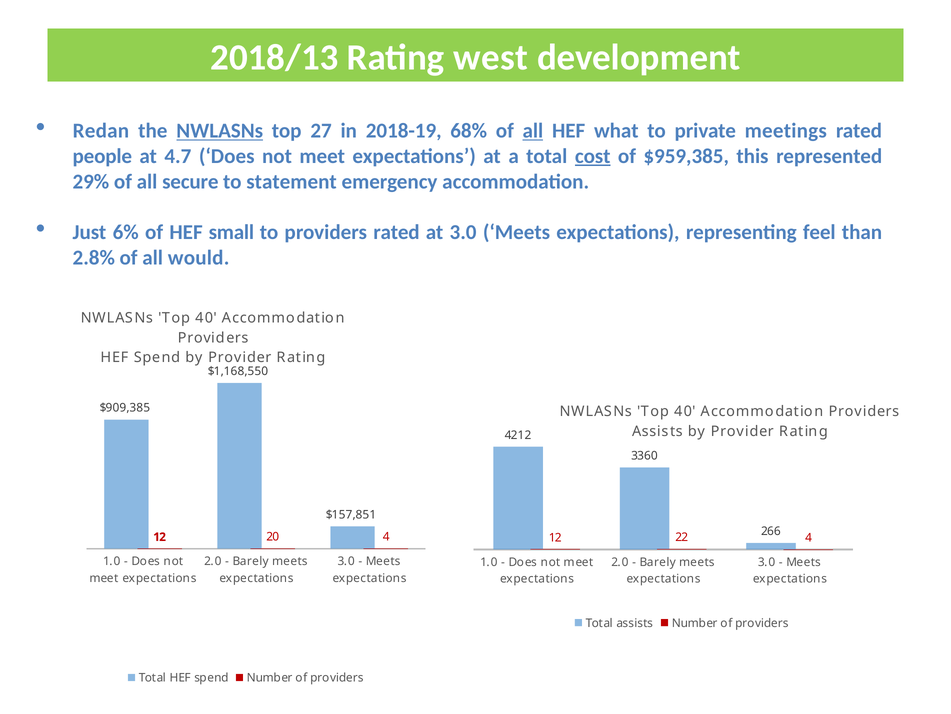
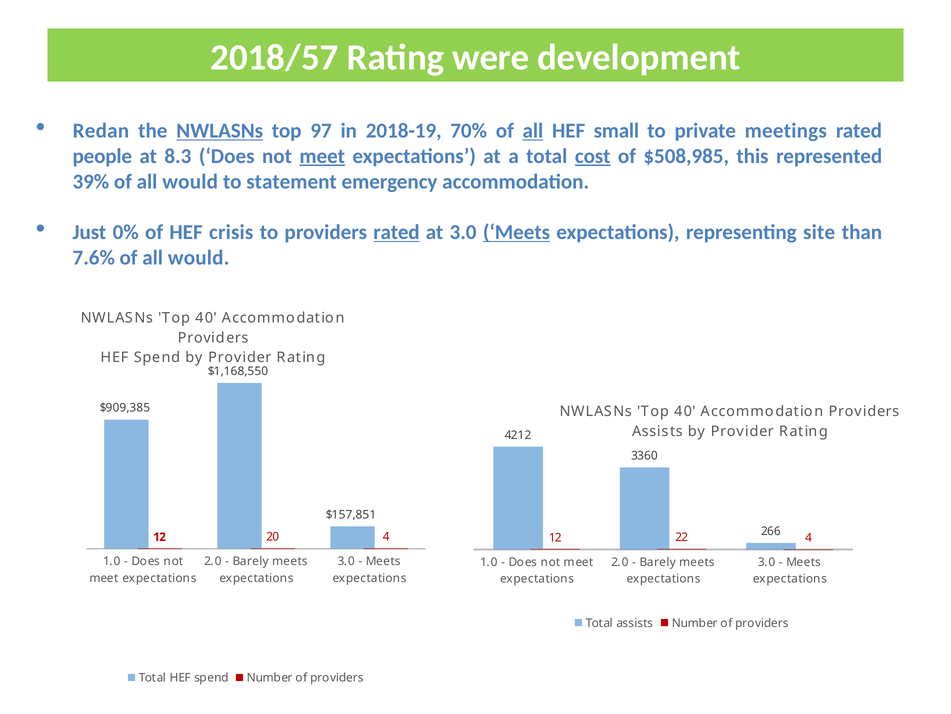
2018/13: 2018/13 -> 2018/57 (274, 58)
west: west -> were (491, 58)
27: 27 -> 97 (321, 131)
68%: 68% -> 70% (469, 131)
what: what -> small (616, 131)
4.7: 4.7 -> 8.3 (178, 156)
meet underline: none -> present (322, 156)
$959,385: $959,385 -> $508,985 (686, 156)
29%: 29% -> 39% (91, 181)
secure: secure -> would (190, 181)
6%: 6% -> 0% (126, 232)
small: small -> crisis (231, 232)
rated underline: none -> present (396, 232)
Meets underline: none -> present (516, 232)
feel: feel -> site (819, 232)
2.8%: 2.8% -> 7.6% (94, 257)
